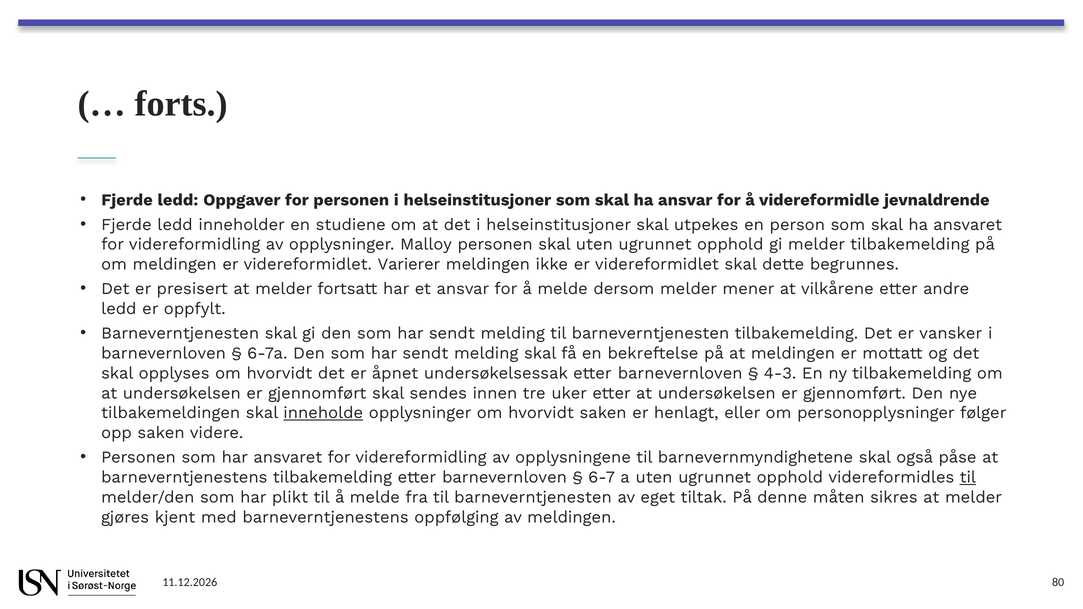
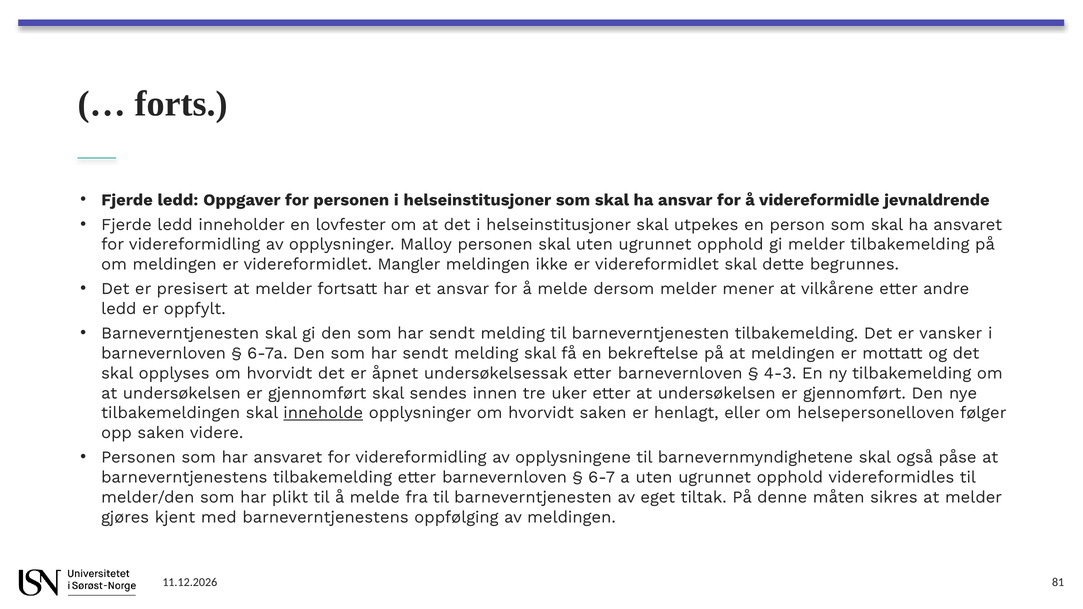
studiene: studiene -> lovfester (351, 225)
Varierer: Varierer -> Mangler (409, 264)
personopplysninger: personopplysninger -> helsepersonelloven (876, 413)
til underline: present -> none (968, 478)
80: 80 -> 81 (1058, 583)
